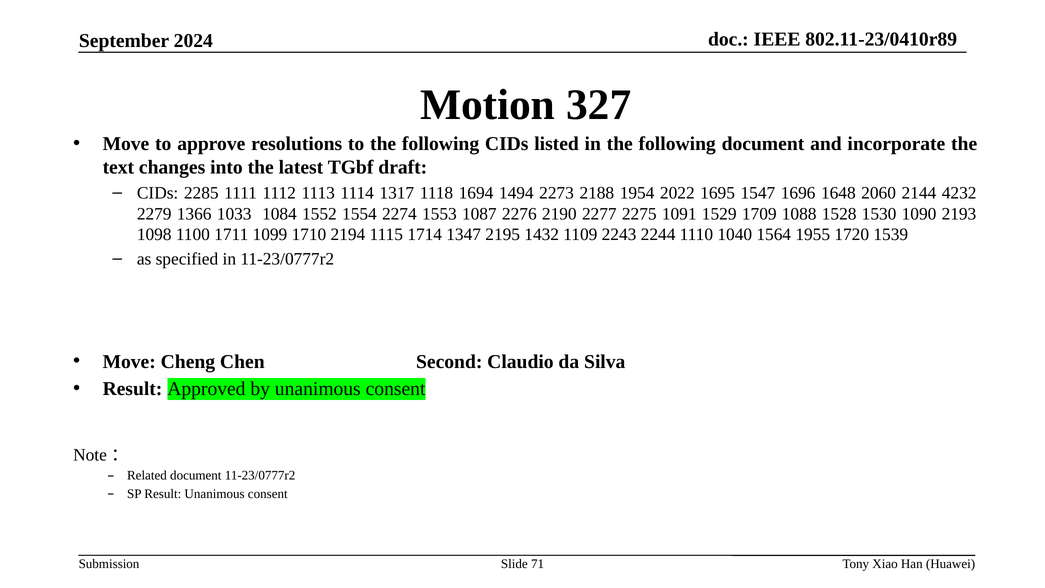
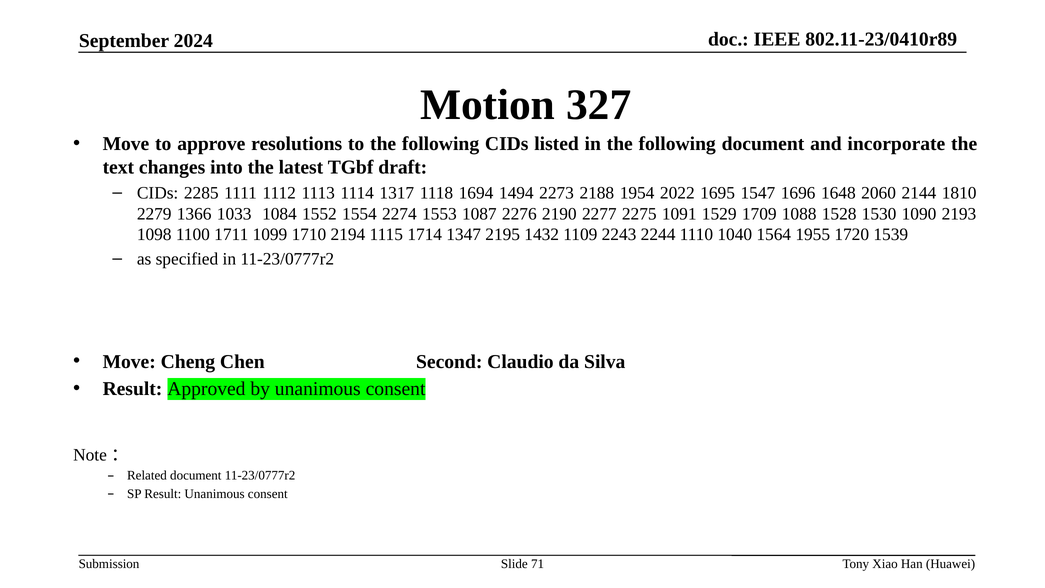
4232: 4232 -> 1810 (959, 193)
